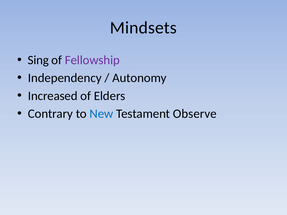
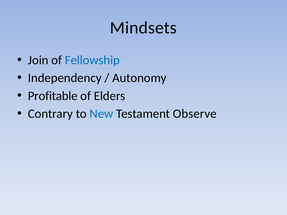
Sing: Sing -> Join (38, 60)
Fellowship colour: purple -> blue (92, 60)
Increased: Increased -> Profitable (53, 96)
